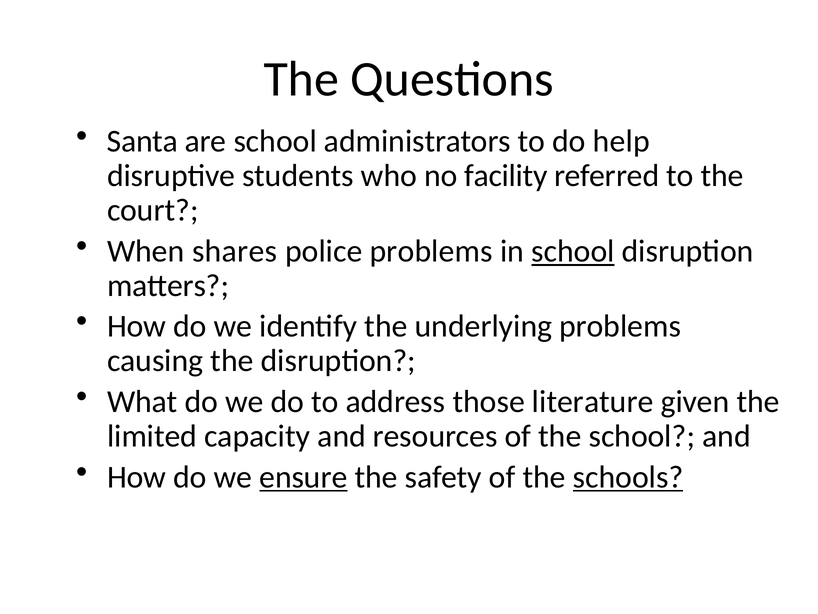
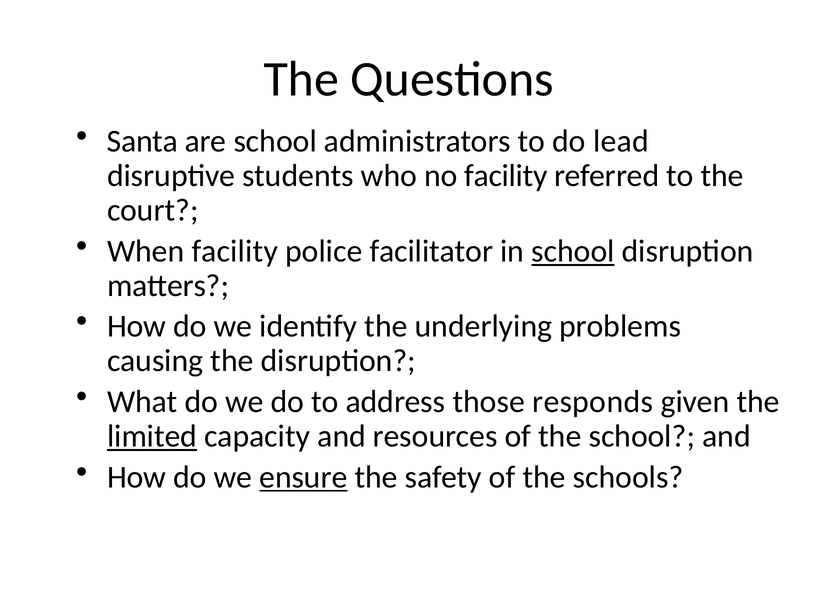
help: help -> lead (621, 141)
When shares: shares -> facility (235, 251)
police problems: problems -> facilitator (431, 251)
literature: literature -> responds (593, 401)
limited underline: none -> present (152, 436)
schools underline: present -> none (628, 477)
